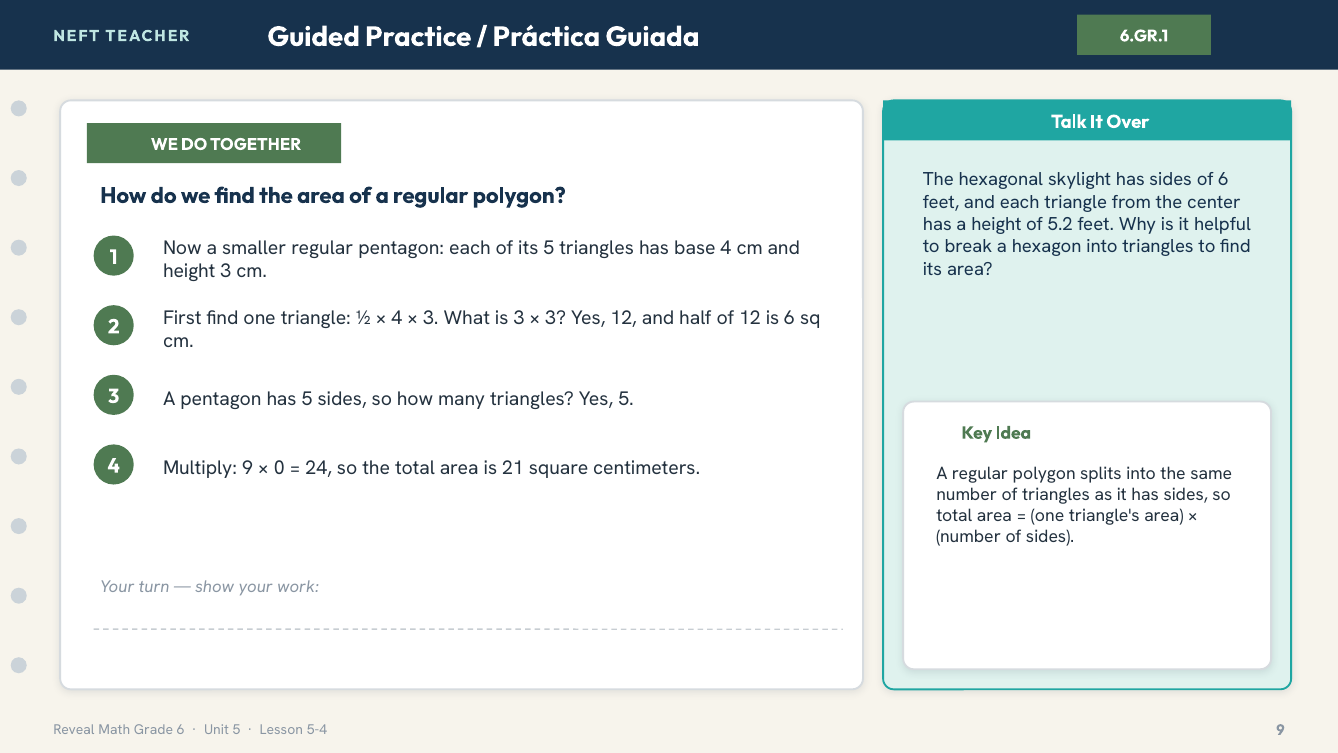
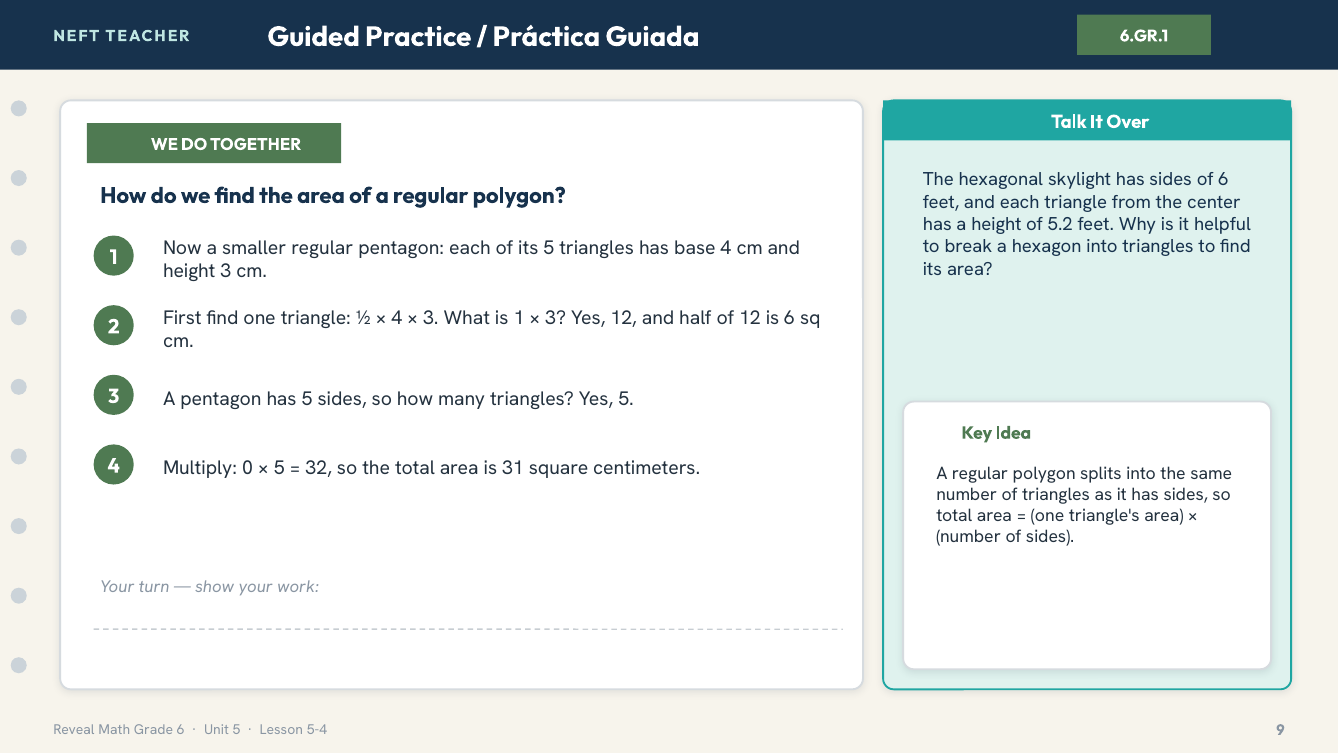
is 3: 3 -> 1 (519, 317)
Multiply 9: 9 -> 0 (248, 468)
0: 0 -> 5 (279, 468)
24: 24 -> 32 (319, 468)
21: 21 -> 31 (513, 468)
